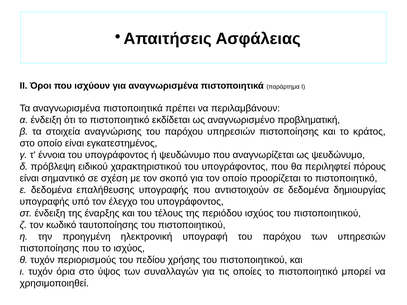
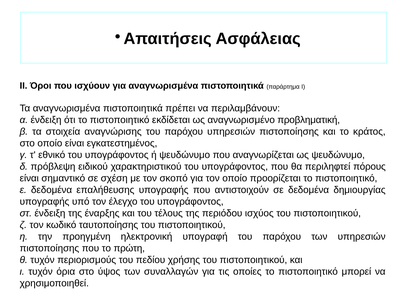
έννοια: έννοια -> εθνικό (52, 155)
το ισχύος: ισχύος -> πρώτη (129, 249)
